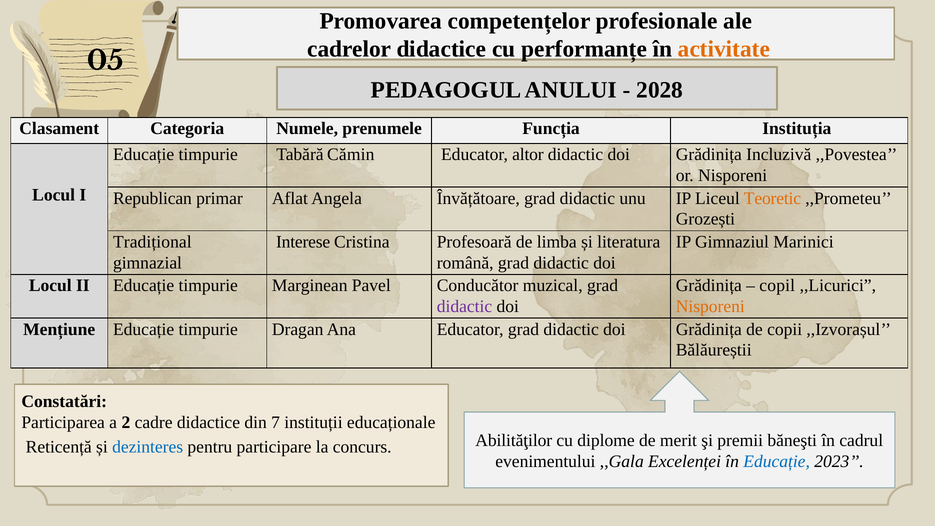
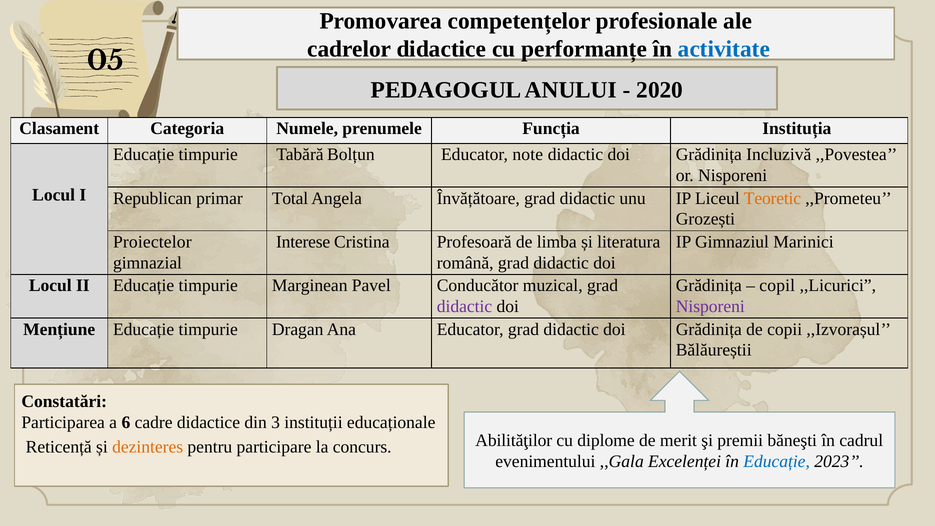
activitate colour: orange -> blue (724, 49)
2028: 2028 -> 2020 (660, 90)
Cămin: Cămin -> Bolțun (351, 155)
altor: altor -> note (528, 155)
Aflat: Aflat -> Total (290, 198)
Tradițional: Tradițional -> Proiectelor (152, 242)
Nisporeni colour: orange -> purple (710, 306)
2: 2 -> 6 (126, 422)
7: 7 -> 3 (276, 422)
dezinteres colour: blue -> orange (148, 447)
